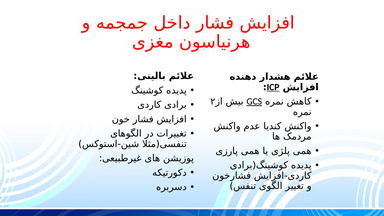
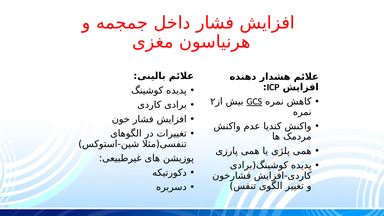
ICP underline: present -> none (273, 87)
